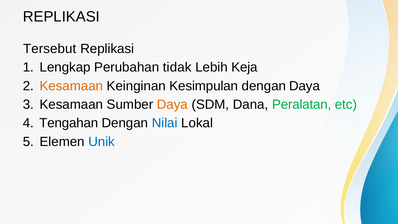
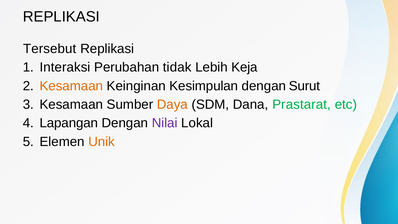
Lengkap: Lengkap -> Interaksi (65, 67)
dengan Daya: Daya -> Surut (305, 86)
Peralatan: Peralatan -> Prastarat (302, 104)
Tengahan: Tengahan -> Lapangan (69, 123)
Nilai colour: blue -> purple (165, 123)
Unik colour: blue -> orange (102, 142)
